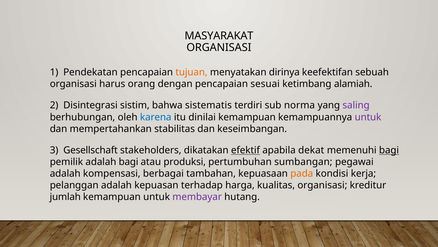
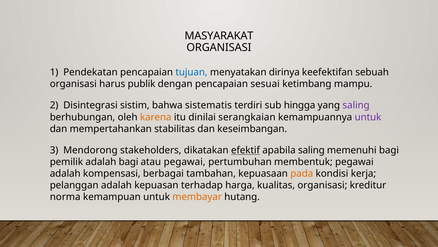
tujuan colour: orange -> blue (192, 72)
orang: orang -> publik (142, 84)
alamiah: alamiah -> mampu (353, 84)
norma: norma -> hingga (300, 105)
karena colour: blue -> orange (156, 117)
dinilai kemampuan: kemampuan -> serangkaian (247, 117)
Gesellschaft: Gesellschaft -> Mendorong (90, 150)
apabila dekat: dekat -> saling (311, 150)
bagi underline: present -> none (389, 150)
atau produksi: produksi -> pegawai (185, 162)
sumbangan: sumbangan -> membentuk (303, 162)
jumlah: jumlah -> norma (65, 197)
membayar colour: purple -> orange (197, 197)
